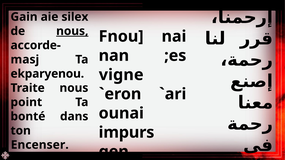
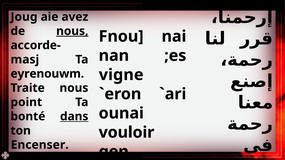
Gain: Gain -> Joug (24, 17)
silex: silex -> avez (75, 17)
ekparyenou: ekparyenou -> eyrenouwm (47, 74)
dans underline: none -> present (74, 117)
impurs: impurs -> vouloir (126, 133)
